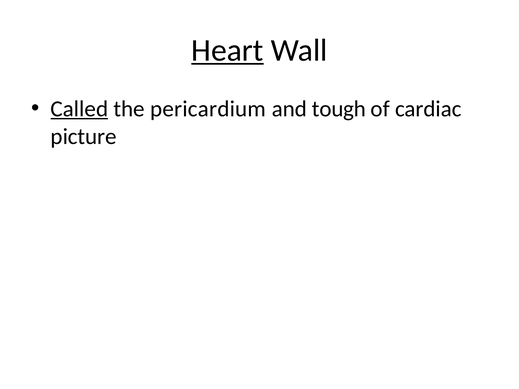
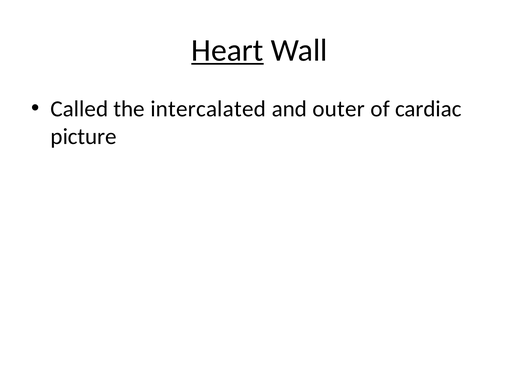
Called underline: present -> none (79, 109)
pericardium: pericardium -> intercalated (208, 109)
tough: tough -> outer (339, 109)
